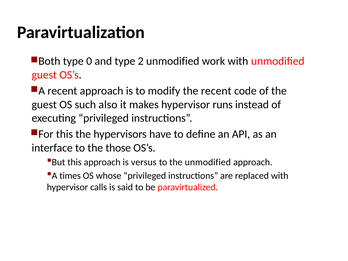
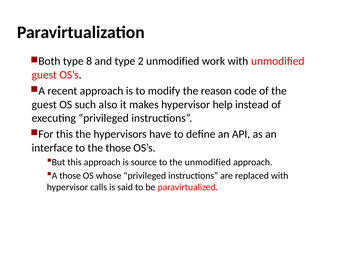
0: 0 -> 8 (89, 61)
the recent: recent -> reason (216, 91)
runs: runs -> help (223, 104)
versus: versus -> source (144, 162)
A times: times -> those (70, 176)
